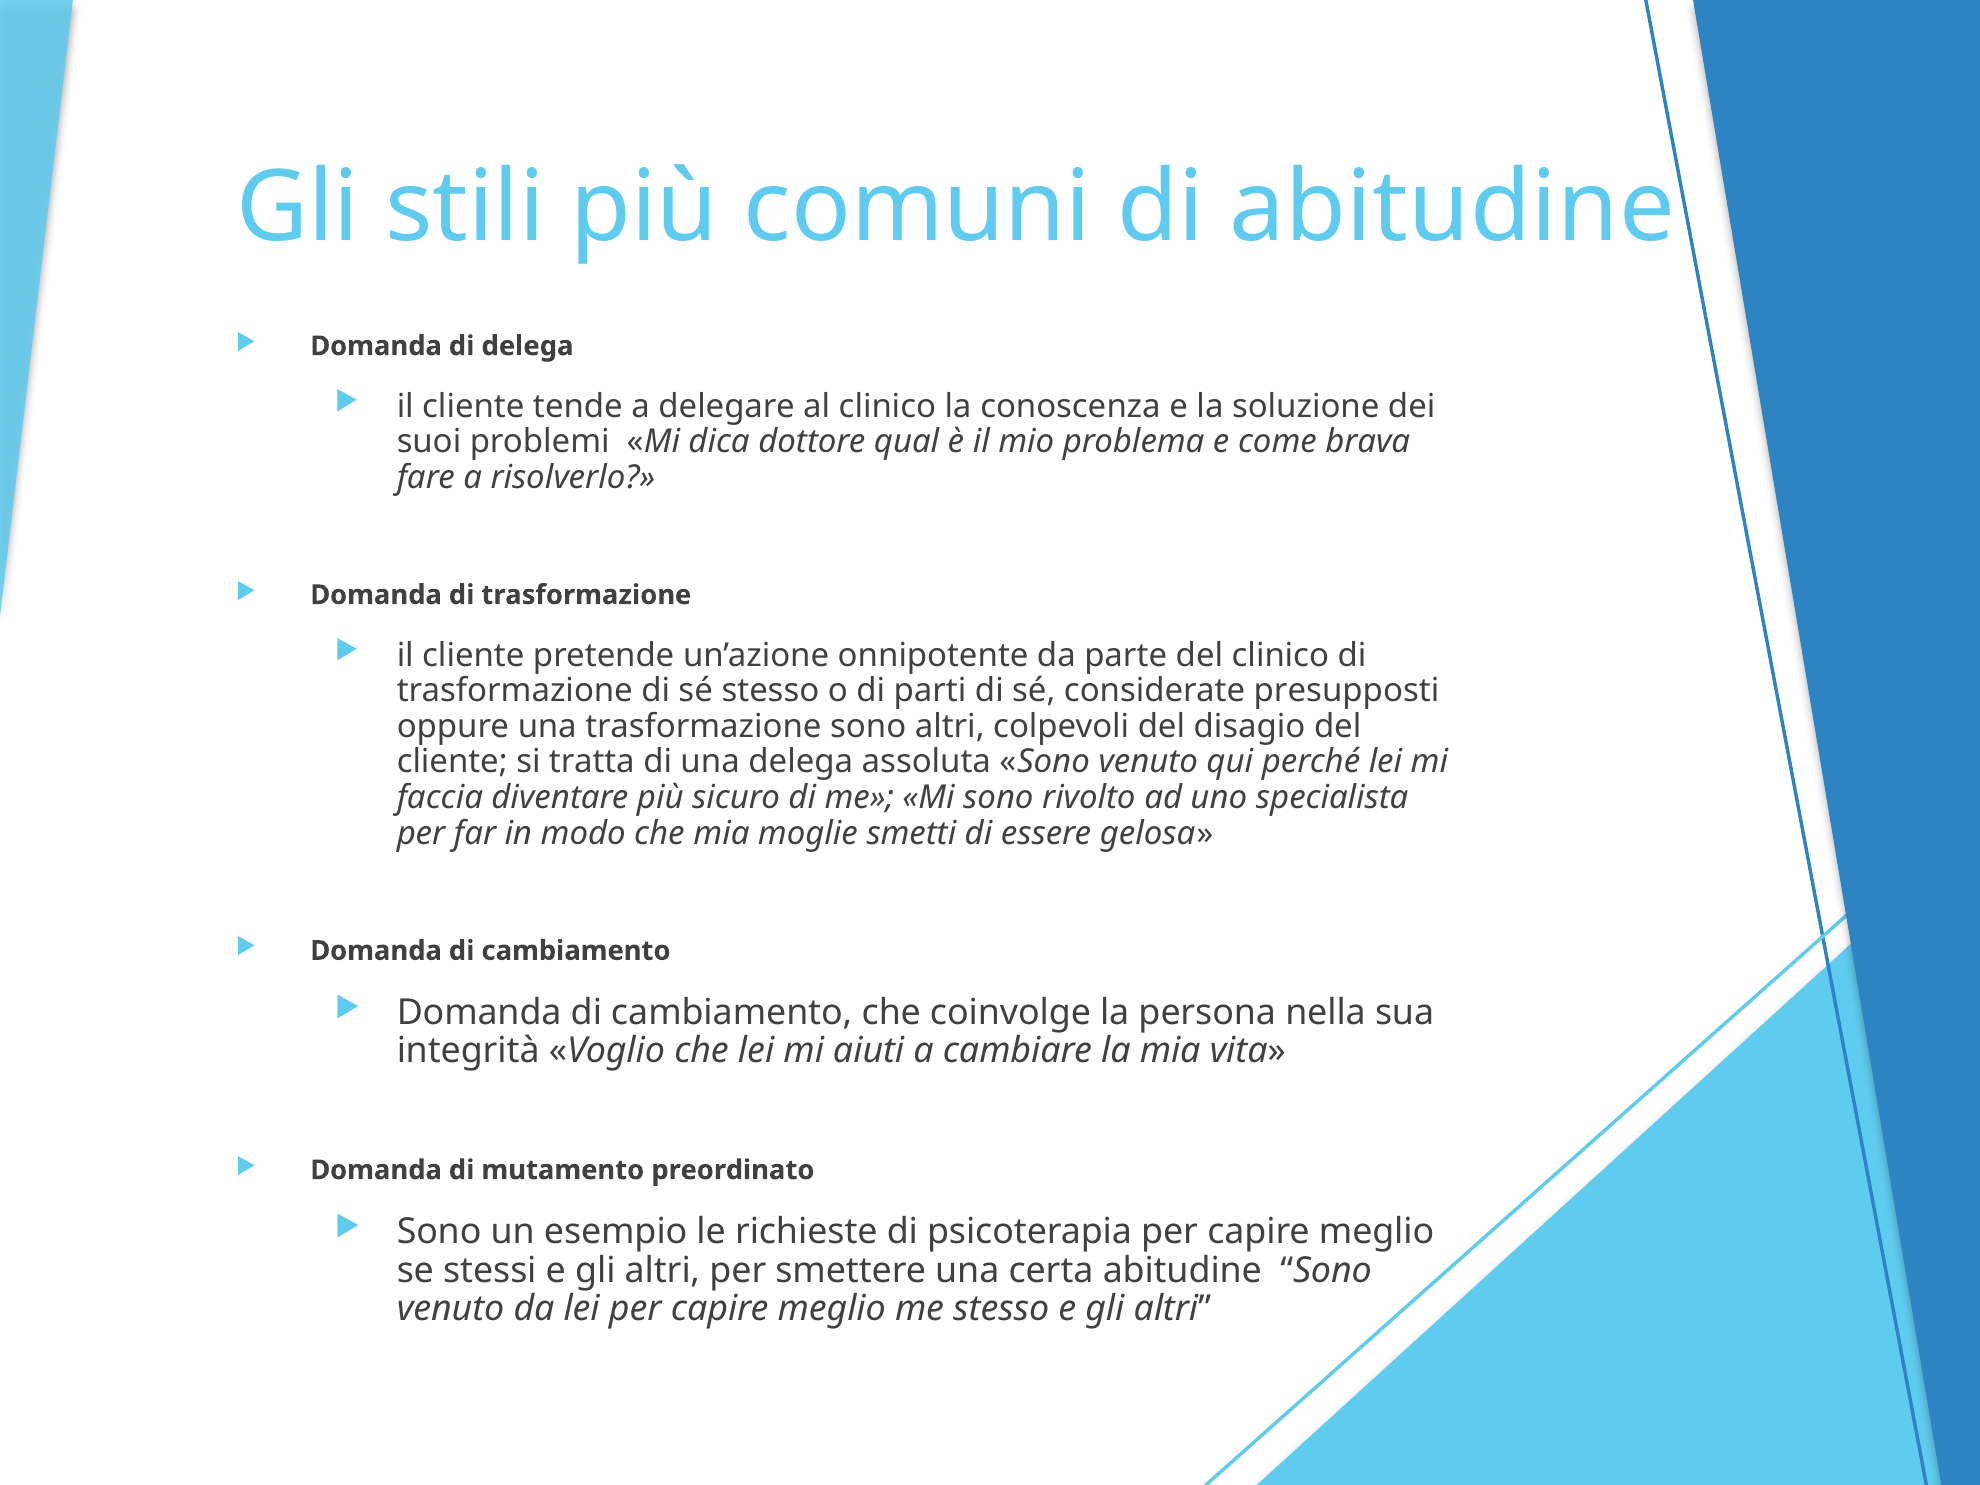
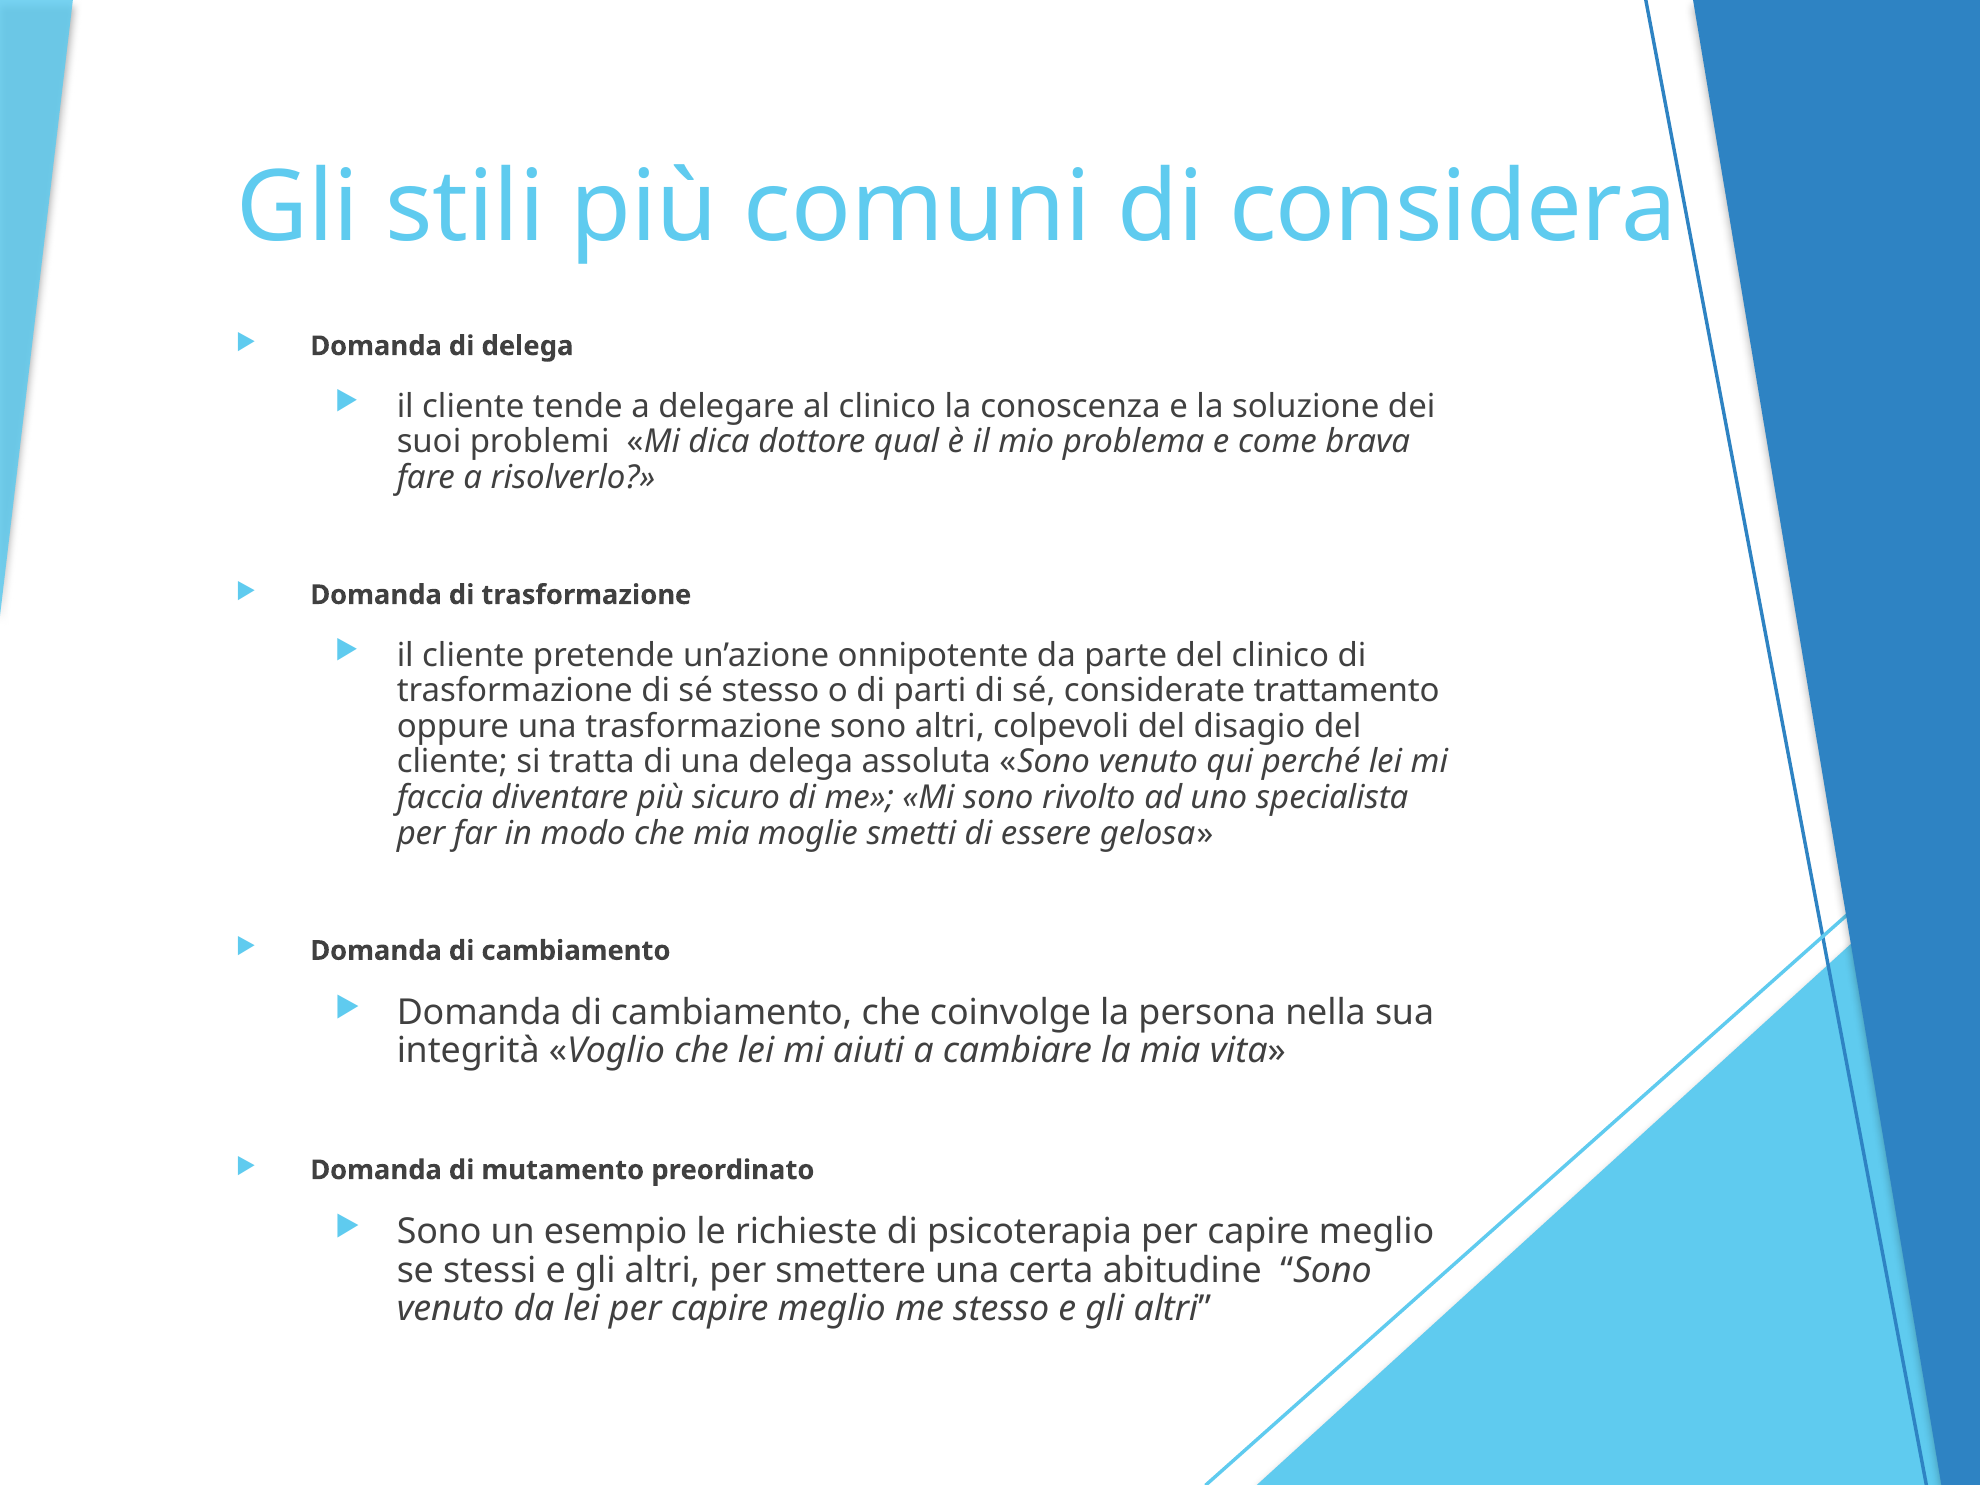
di abitudine: abitudine -> considera (1453, 208)
presupposti: presupposti -> trattamento (1347, 691)
